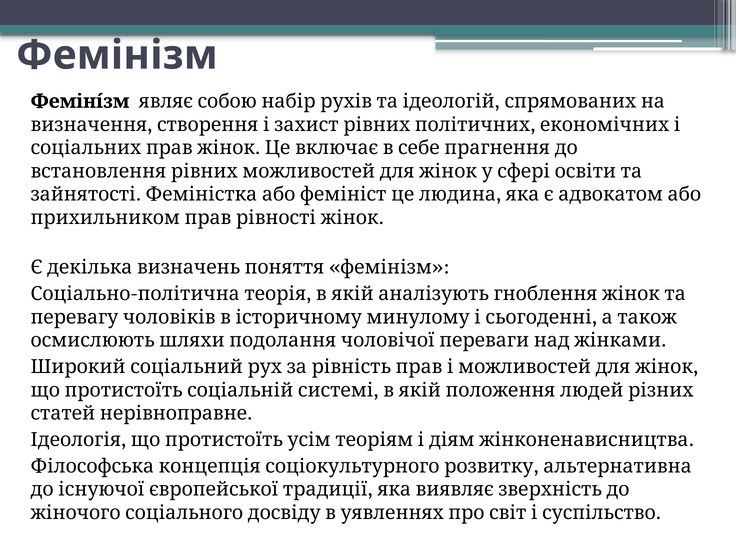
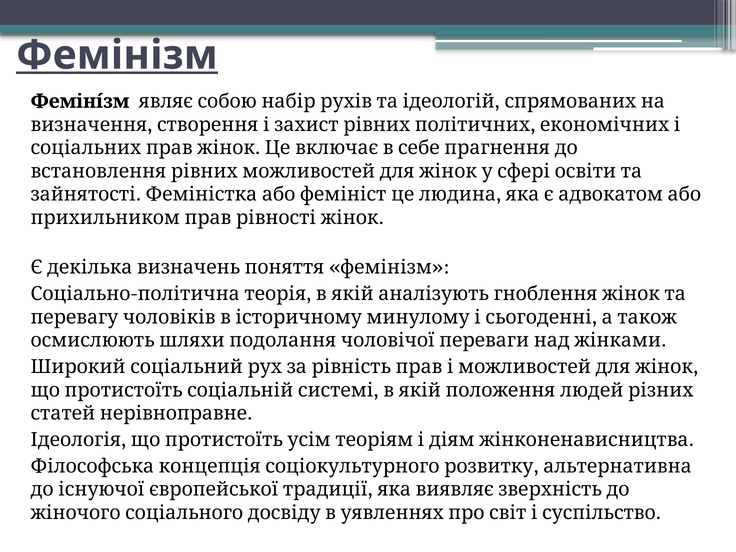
Фемінізм underline: none -> present (117, 55)
